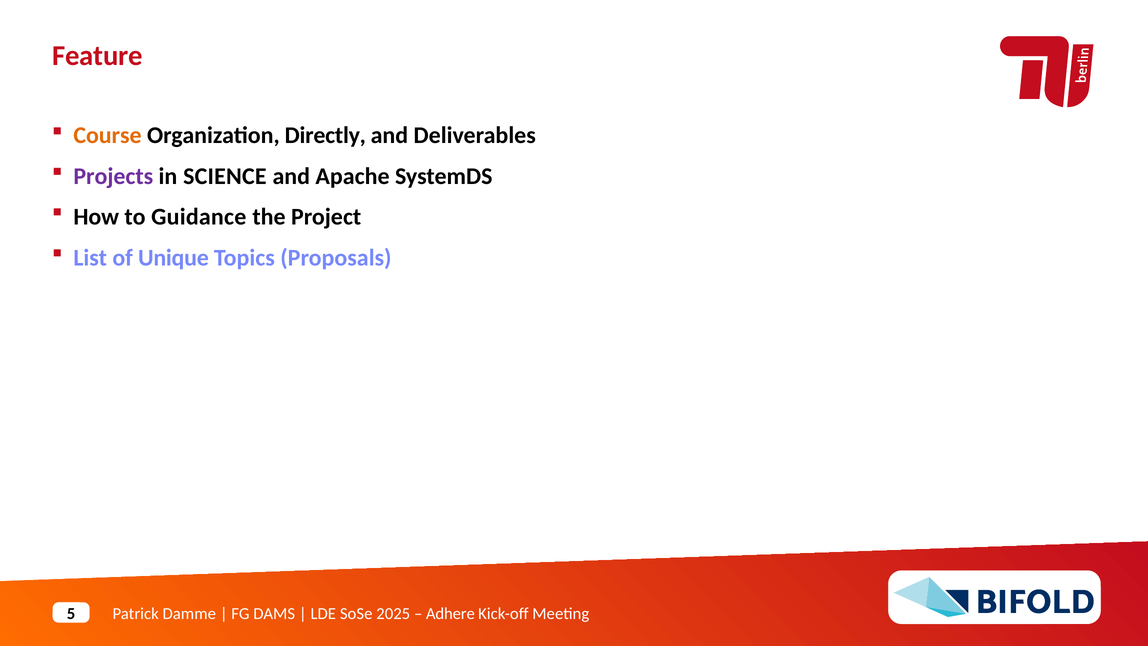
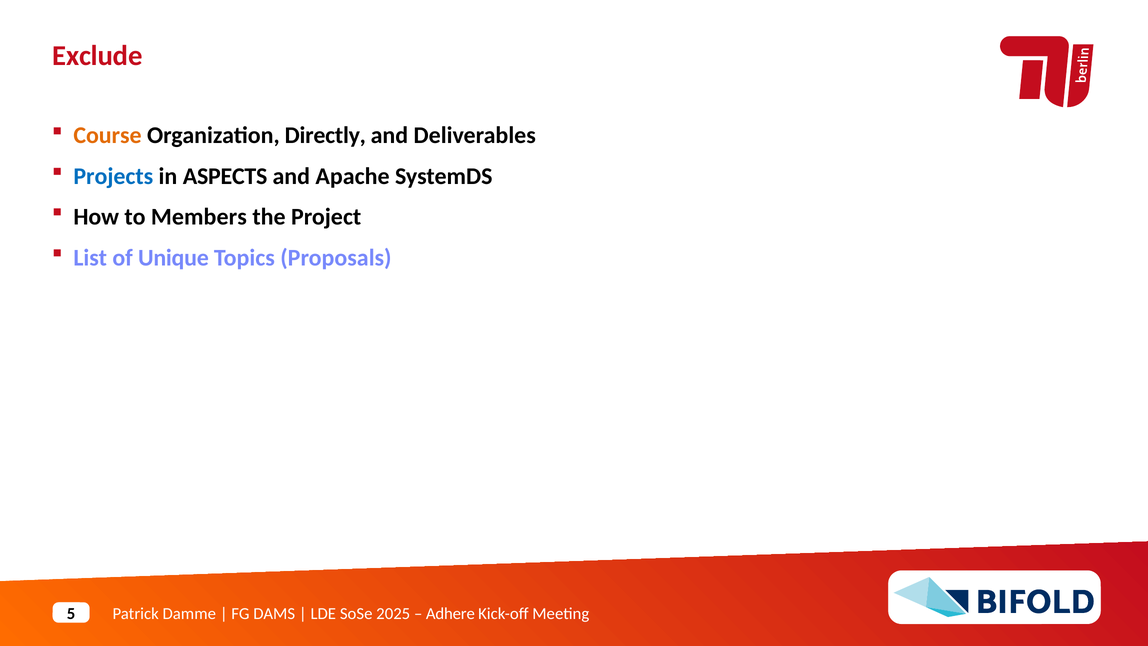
Feature: Feature -> Exclude (97, 56)
Projects colour: purple -> blue (113, 176)
SCIENCE: SCIENCE -> ASPECTS (225, 176)
Guidance: Guidance -> Members (199, 217)
